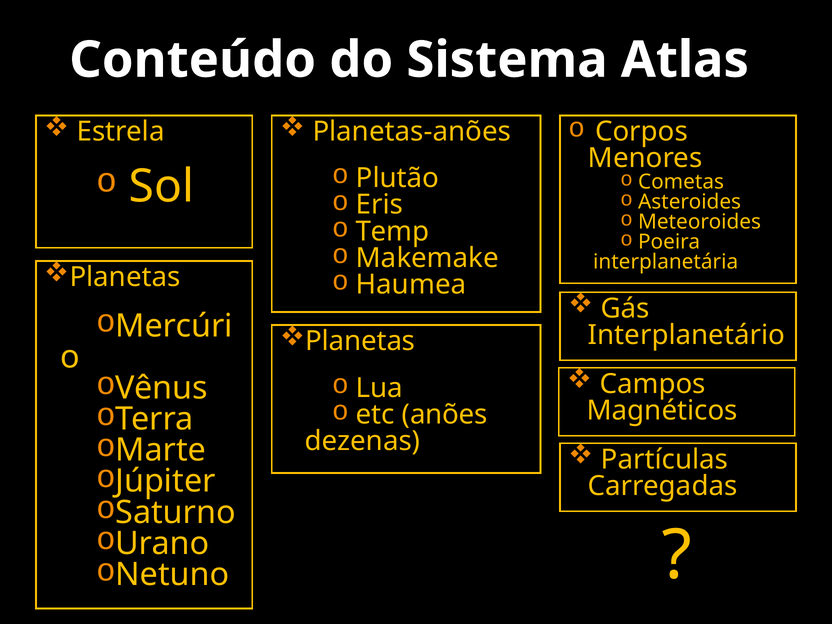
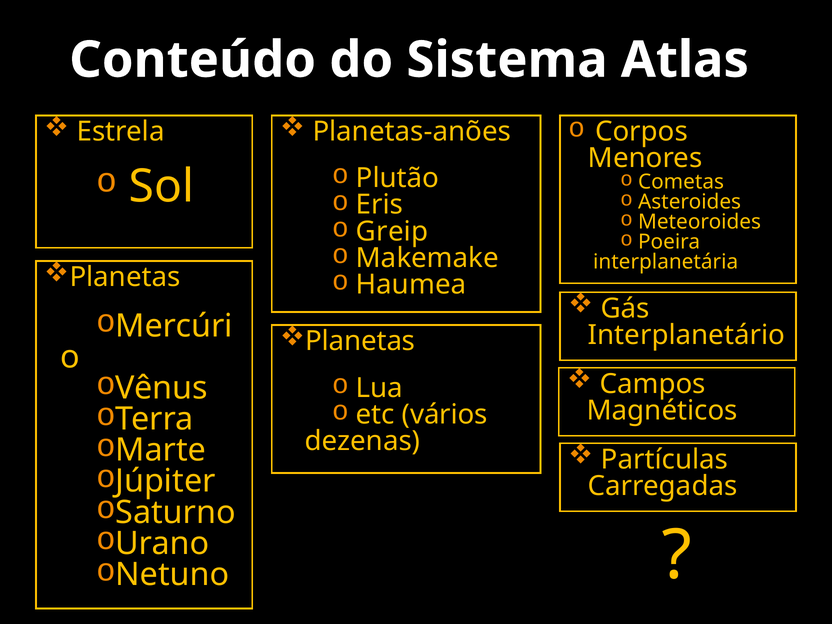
Temp: Temp -> Greip (392, 231)
anões: anões -> vários (445, 415)
